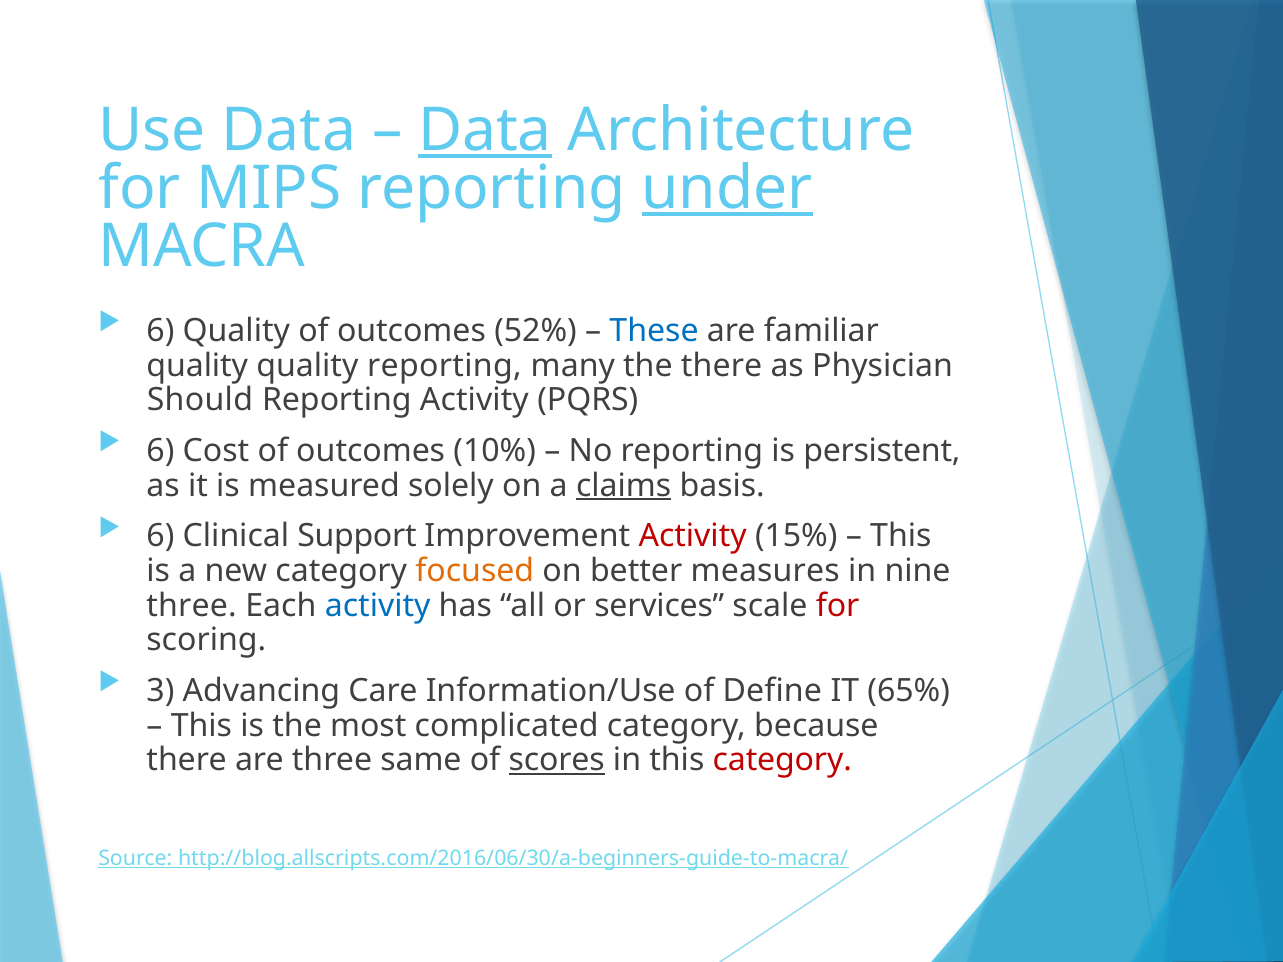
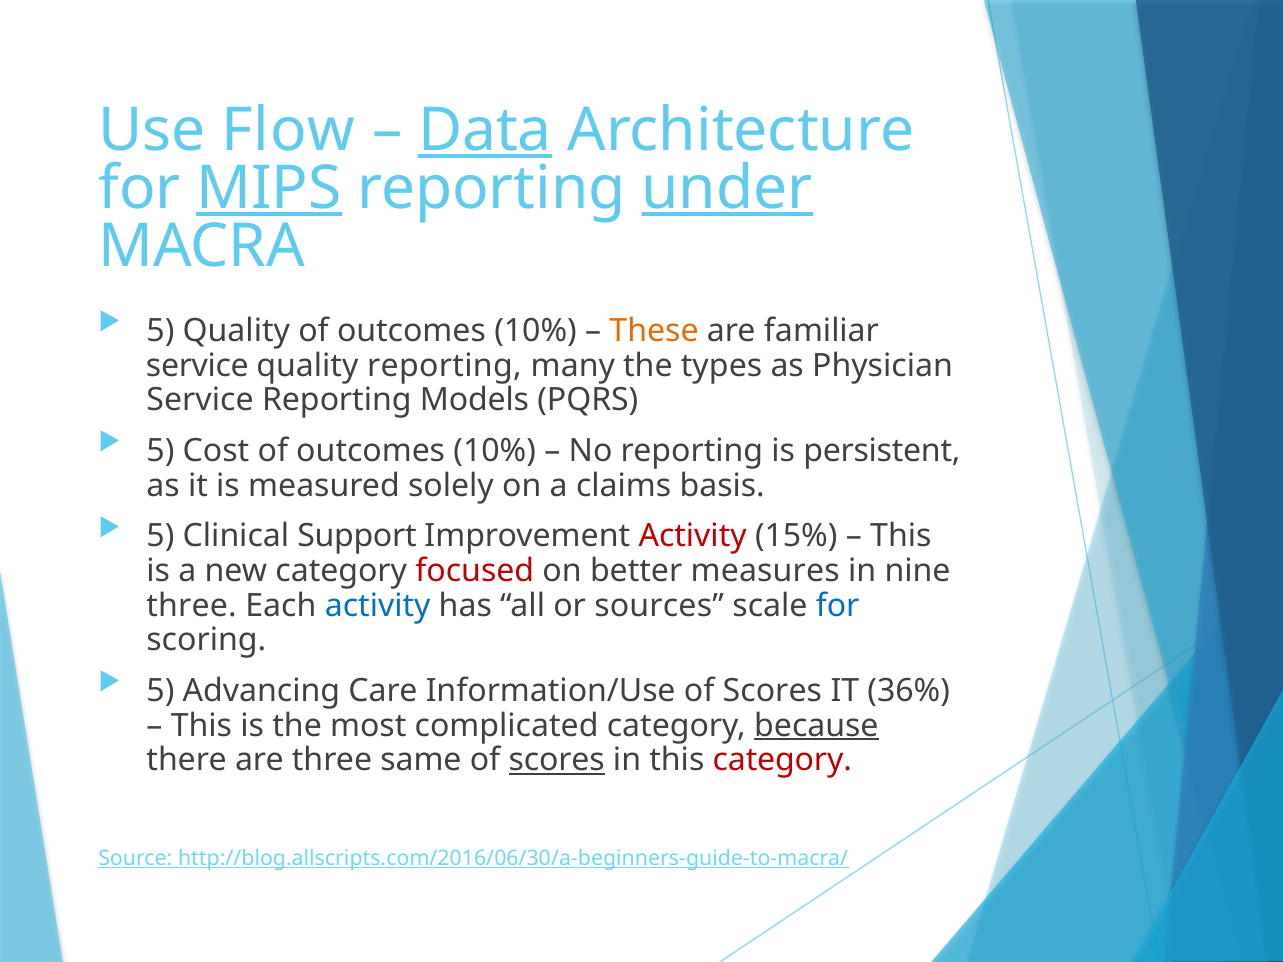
Use Data: Data -> Flow (289, 130)
MIPS underline: none -> present (269, 188)
6: 6 -> 5 (160, 331)
Quality of outcomes 52%: 52% -> 10% (536, 331)
These colour: blue -> orange (654, 331)
quality: quality -> service (197, 366)
the there: there -> types (722, 366)
Should: Should -> Service (200, 400)
Reporting Activity: Activity -> Models (475, 400)
6: 6 -> 5 (160, 451)
claims underline: present -> none (624, 486)
6: 6 -> 5 (160, 536)
focused colour: orange -> red (475, 571)
services: services -> sources (659, 606)
for colour: red -> blue (838, 606)
3: 3 -> 5 (160, 691)
Information/Use of Define: Define -> Scores (772, 691)
65%: 65% -> 36% (909, 691)
because underline: none -> present (816, 726)
